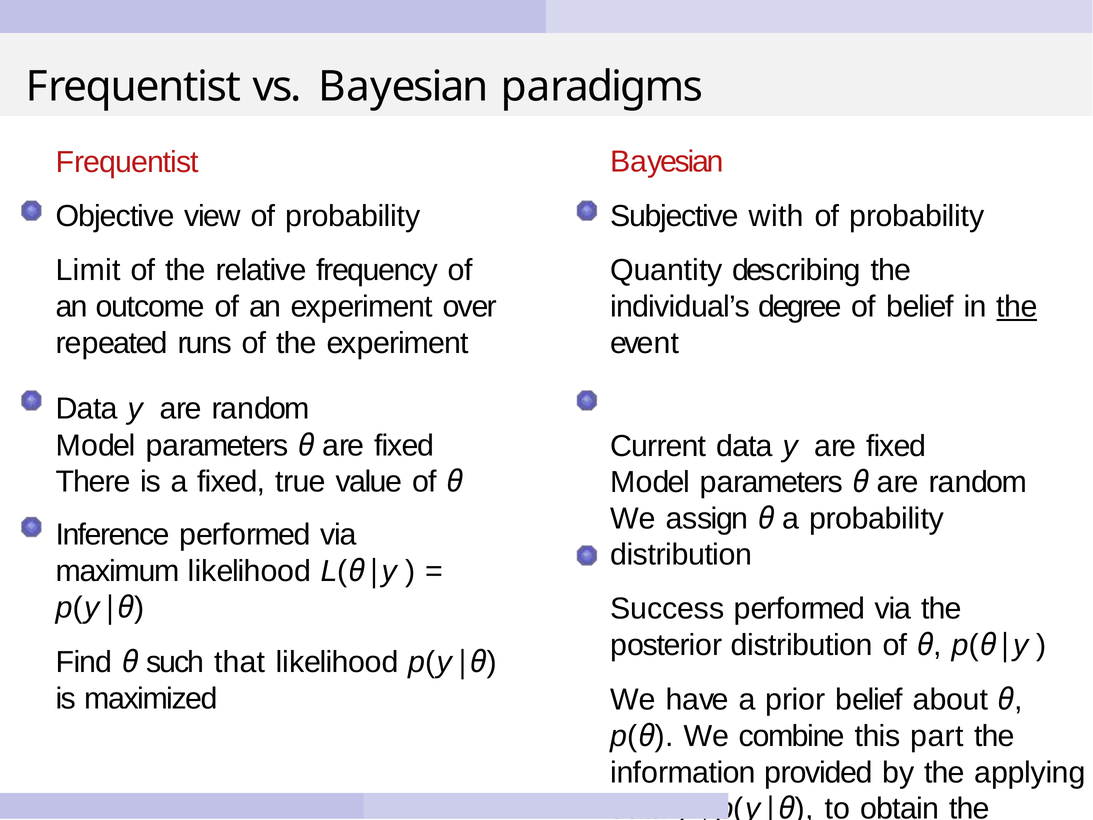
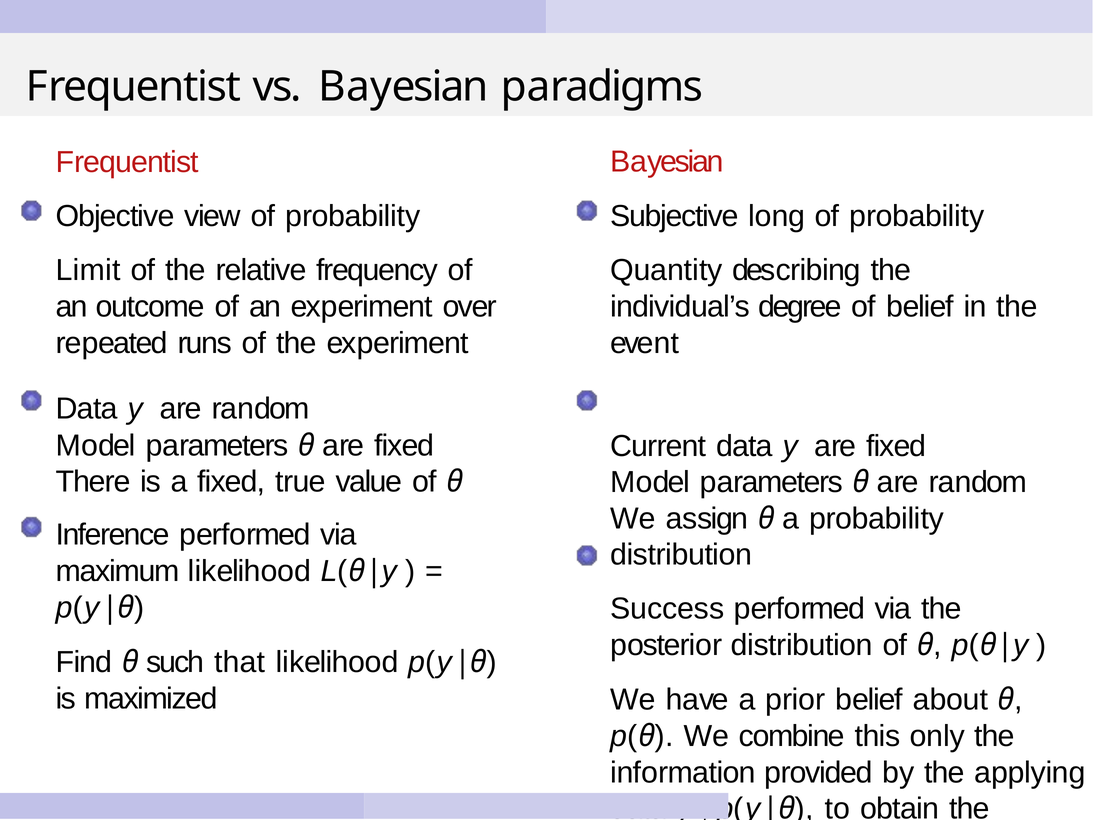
with: with -> long (777, 216)
the underline: present -> none (1017, 307)
part: part -> only (937, 736)
